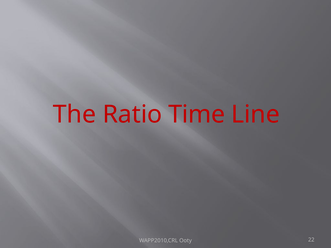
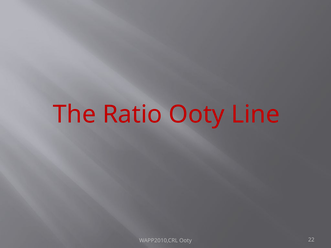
Ratio Time: Time -> Ooty (197, 115)
